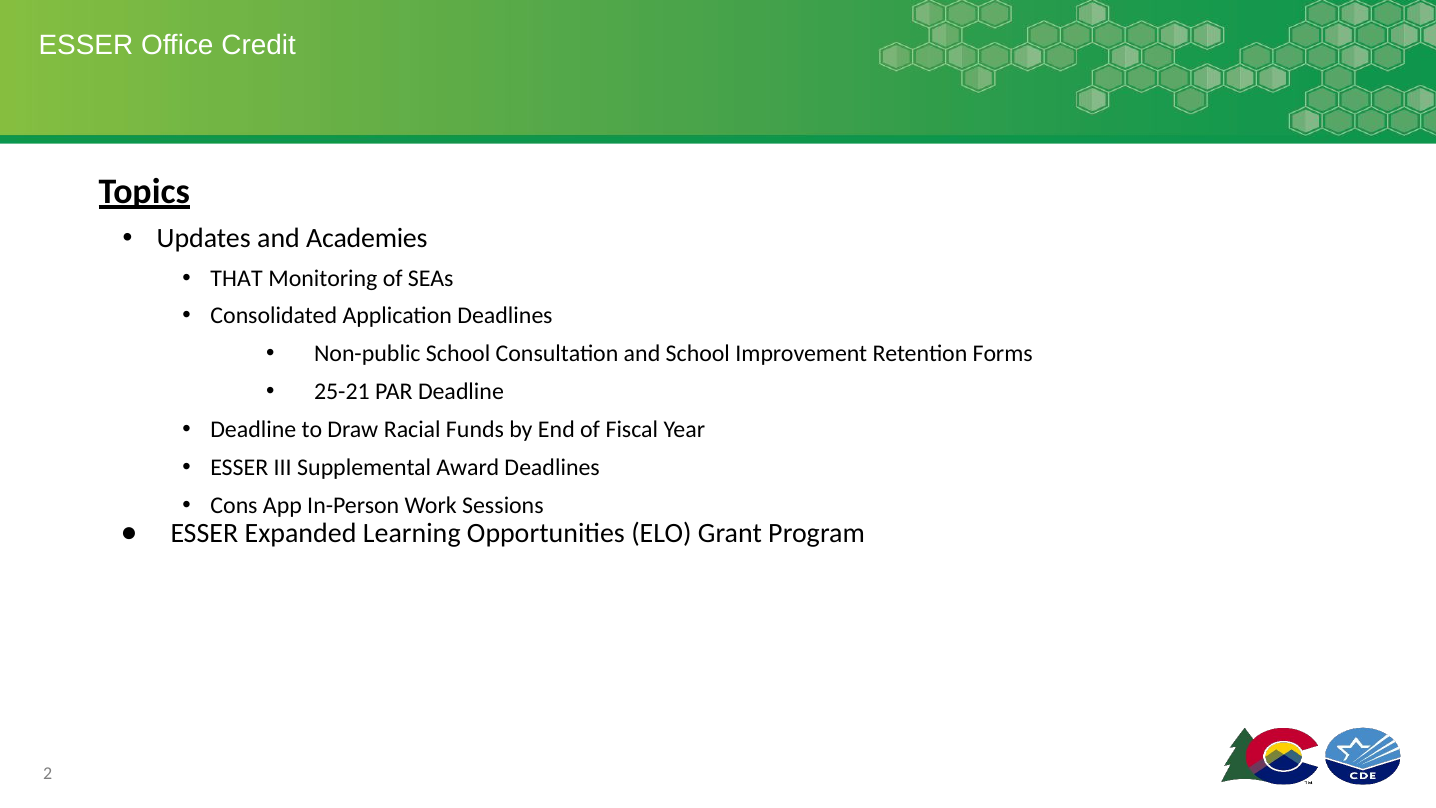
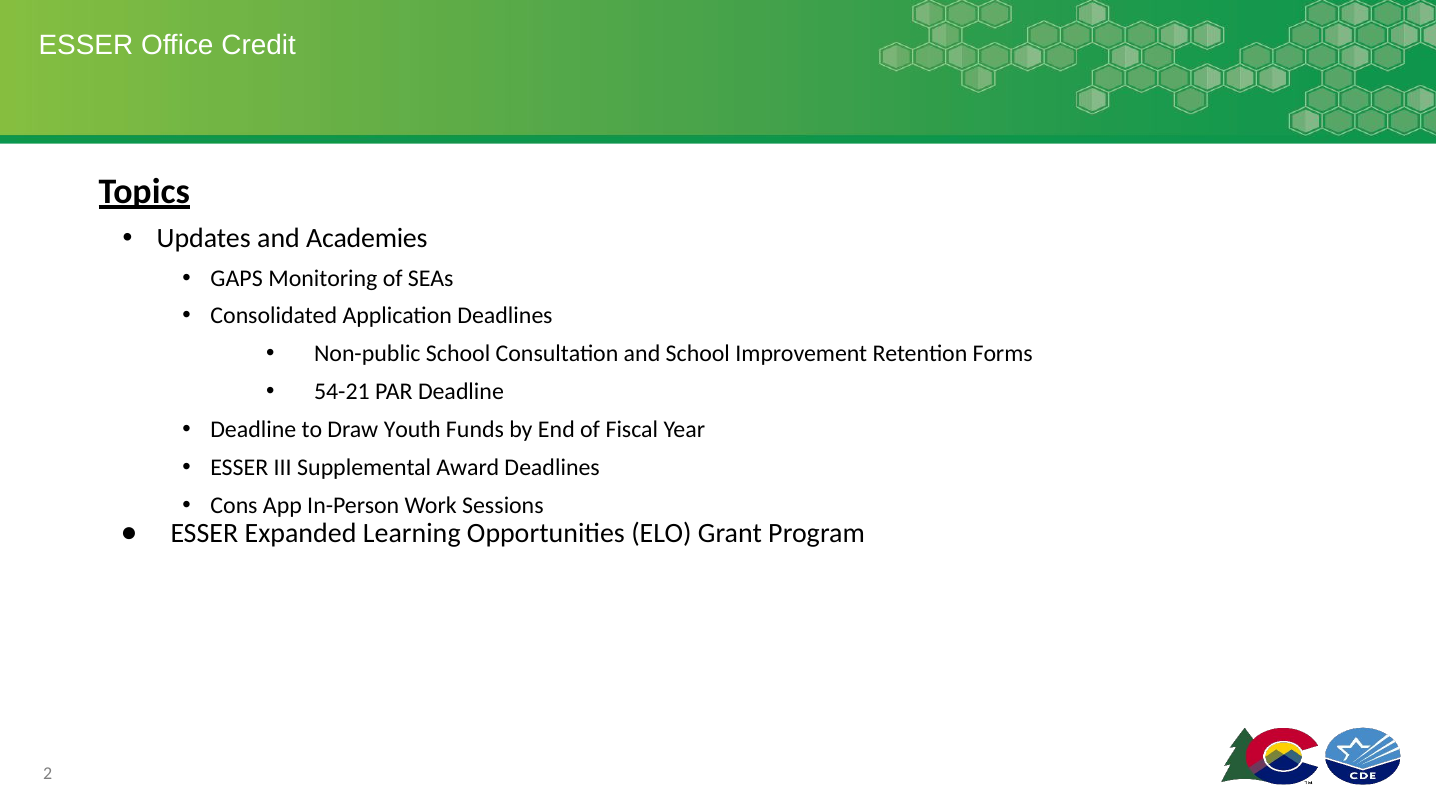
THAT: THAT -> GAPS (237, 278)
25-21: 25-21 -> 54-21 (342, 392)
Racial: Racial -> Youth (412, 429)
